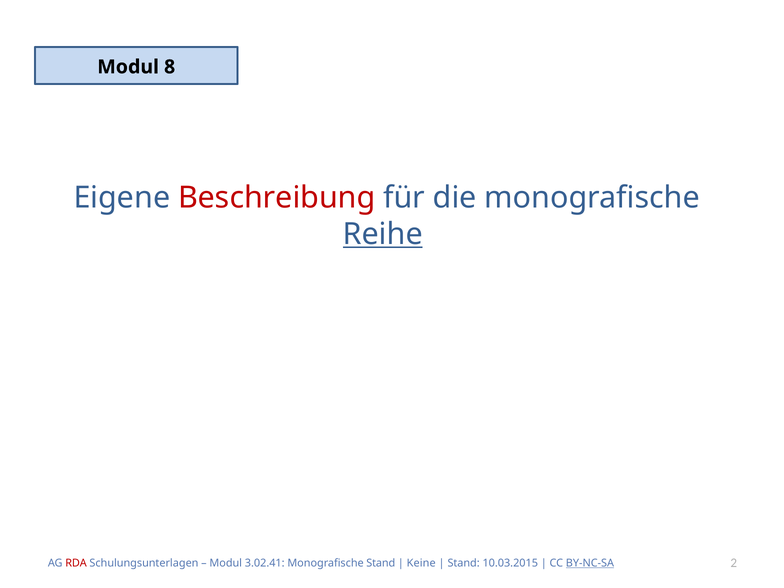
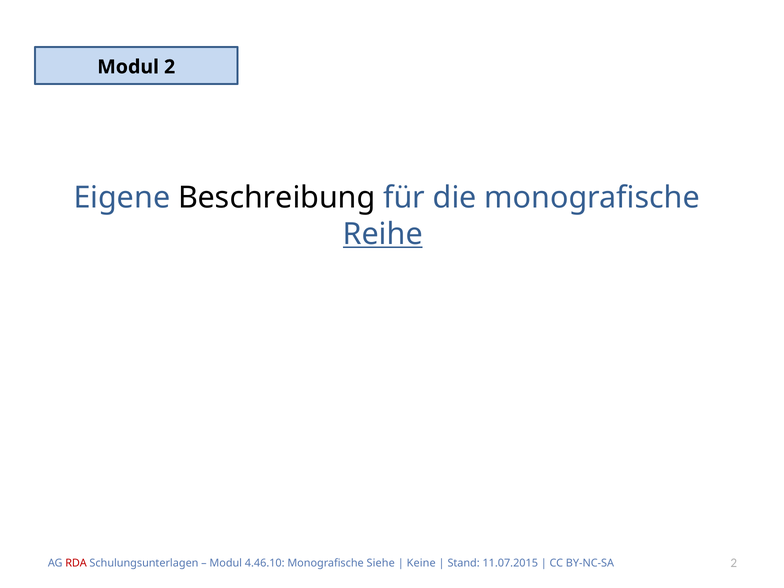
Modul 8: 8 -> 2 (170, 67)
Beschreibung colour: red -> black (277, 198)
3.02.41: 3.02.41 -> 4.46.10 (265, 563)
Monografische Stand: Stand -> Siehe (381, 563)
10.03.2015: 10.03.2015 -> 11.07.2015 (510, 563)
BY-NC-SA underline: present -> none (590, 563)
